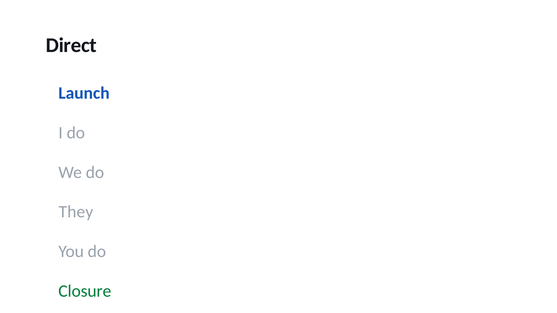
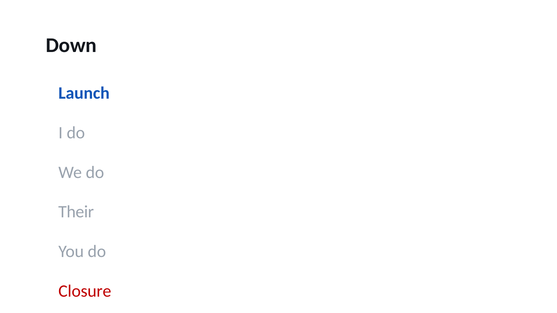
Direct: Direct -> Down (71, 45)
They: They -> Their (76, 212)
Closure colour: green -> red (85, 292)
